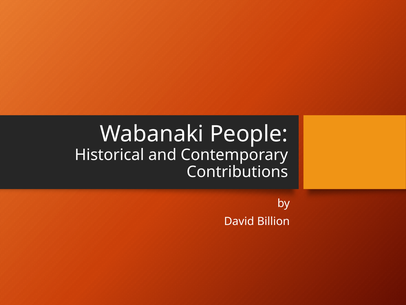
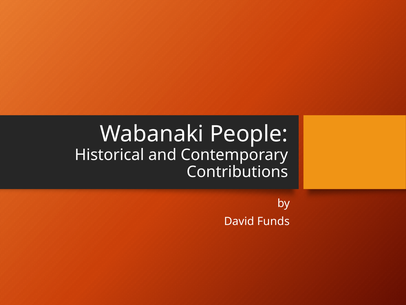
Billion: Billion -> Funds (273, 221)
